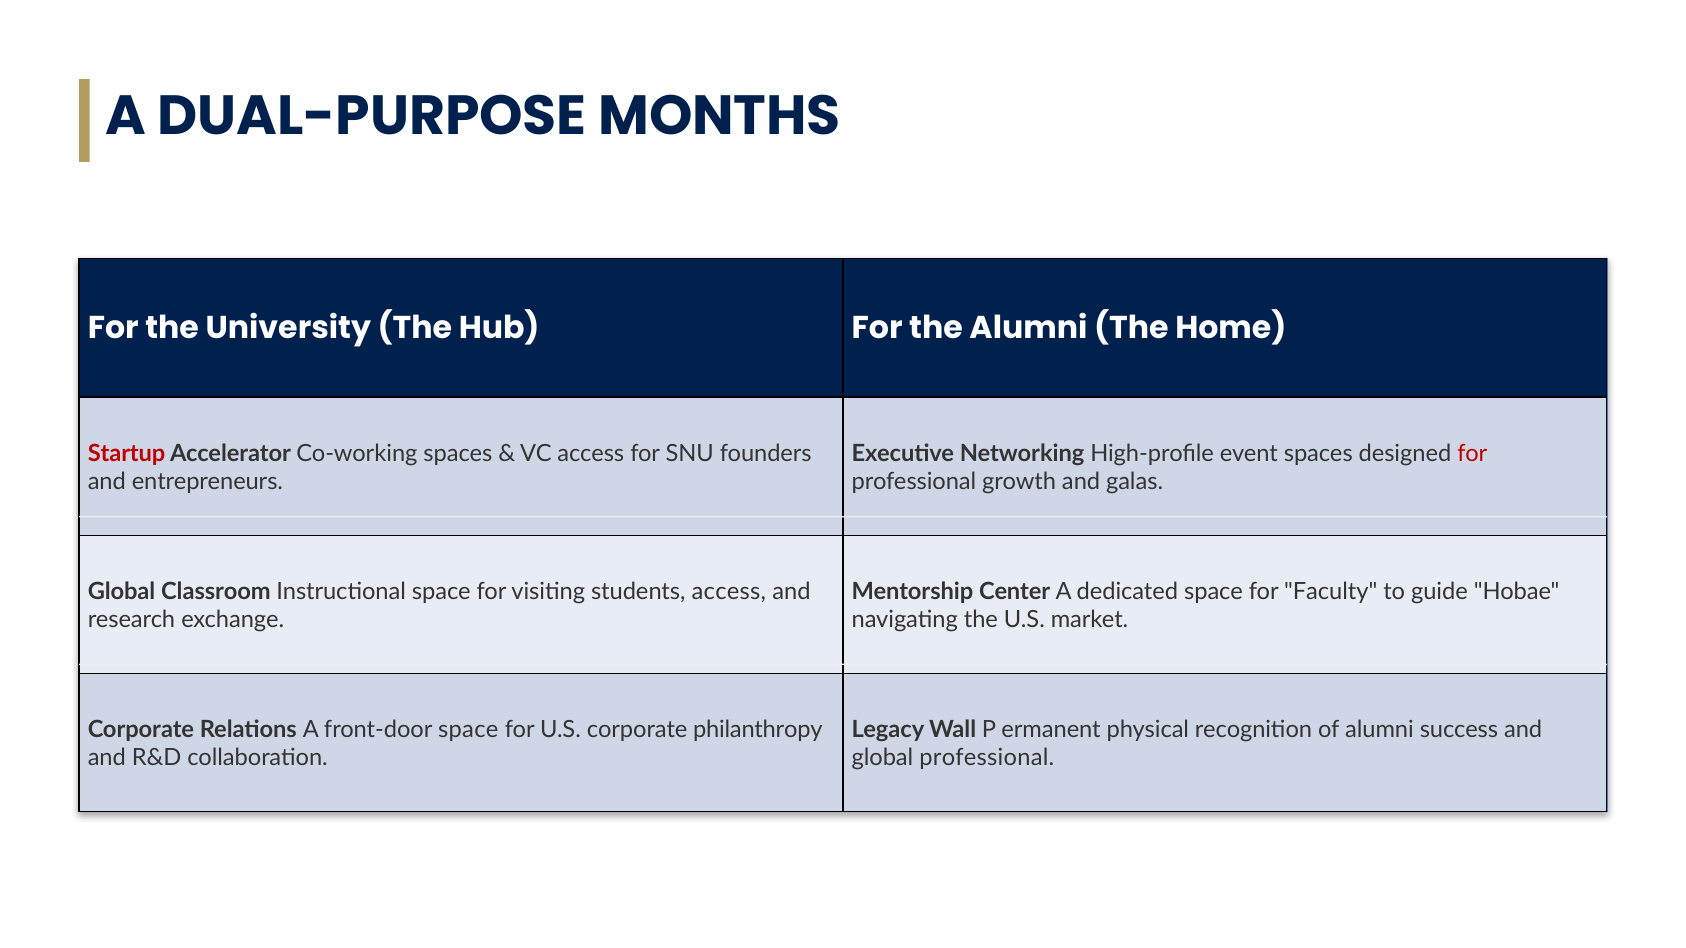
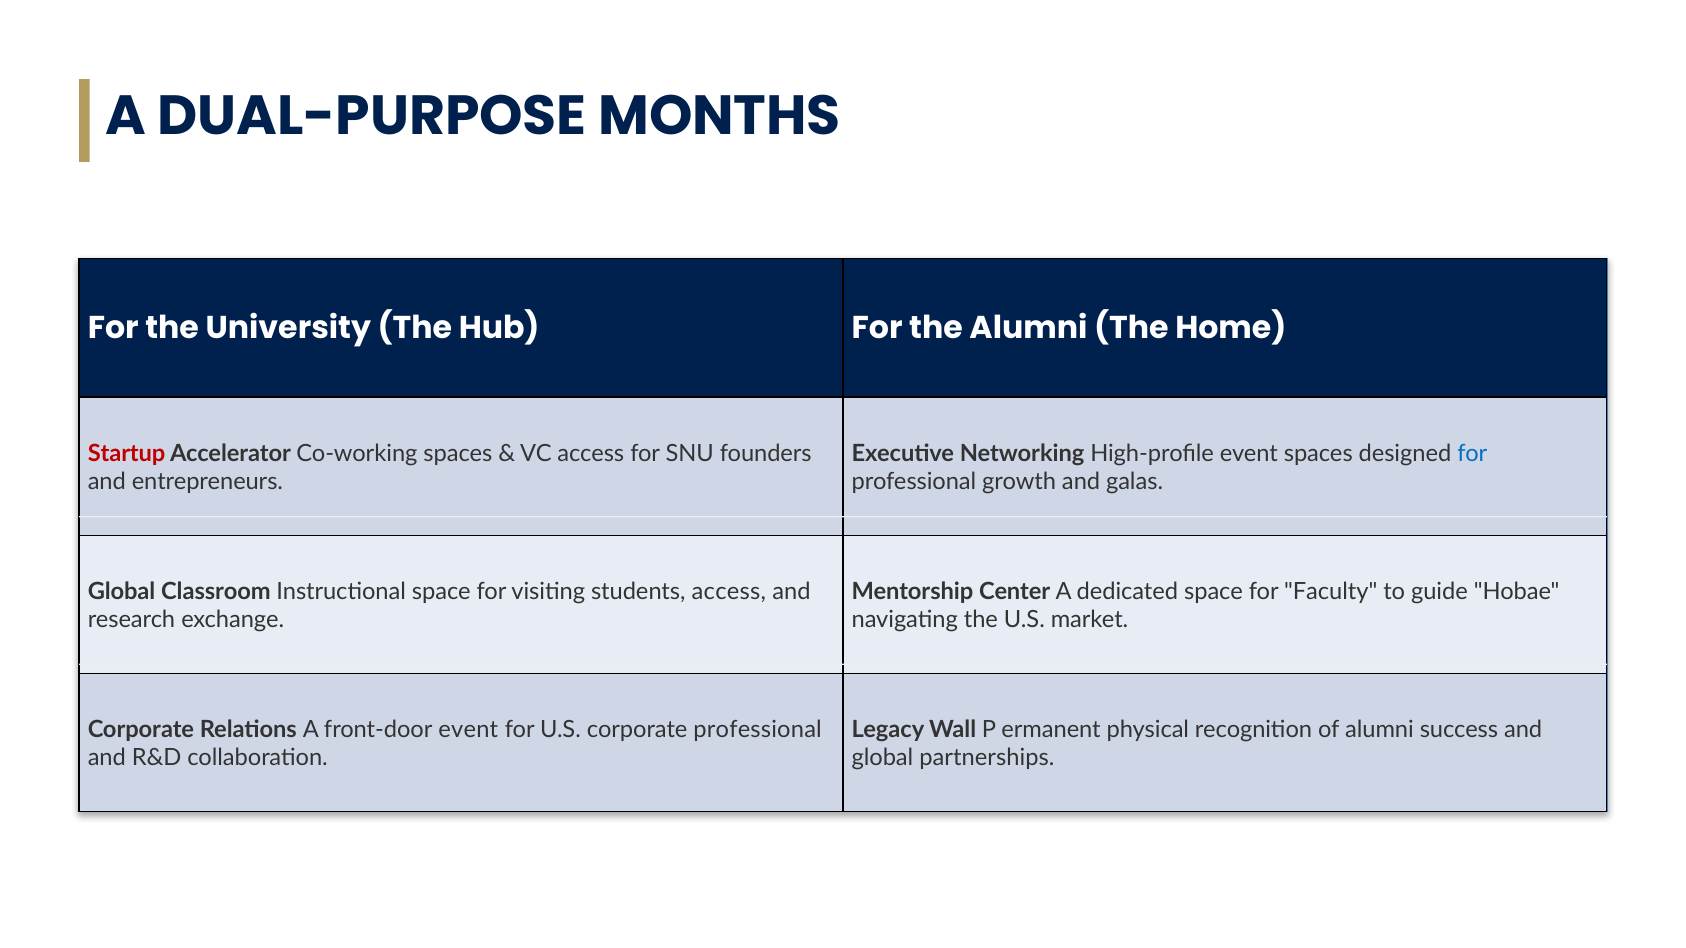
for colour: red -> blue (1472, 453)
front-door space: space -> event (468, 730)
corporate philanthropy: philanthropy -> professional (758, 730)
global professional: professional -> partnerships (987, 758)
